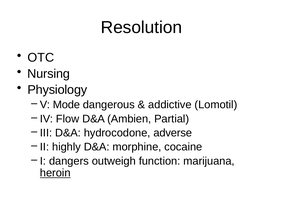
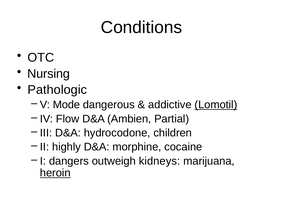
Resolution: Resolution -> Conditions (141, 27)
Physiology: Physiology -> Pathologic (57, 90)
Lomotil underline: none -> present (216, 105)
adverse: adverse -> children (173, 133)
function: function -> kidneys (160, 161)
